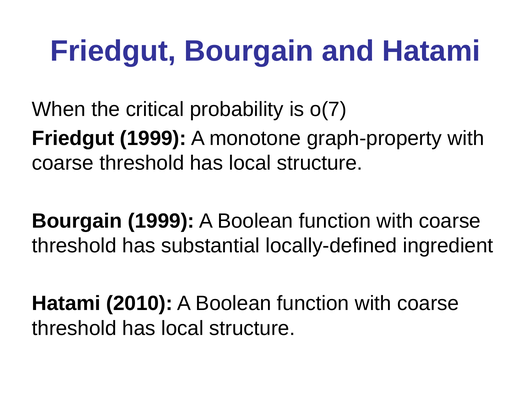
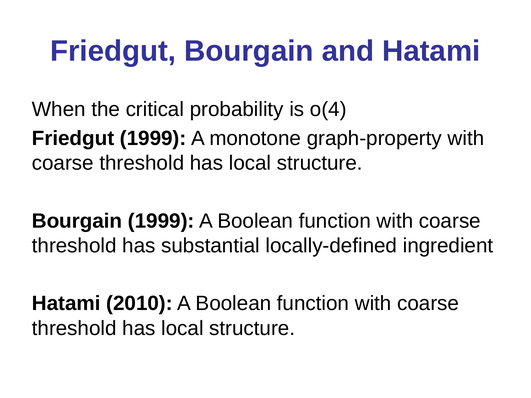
o(7: o(7 -> o(4 (328, 109)
